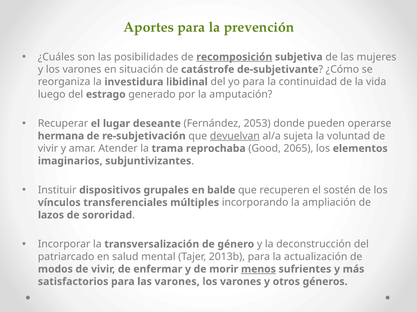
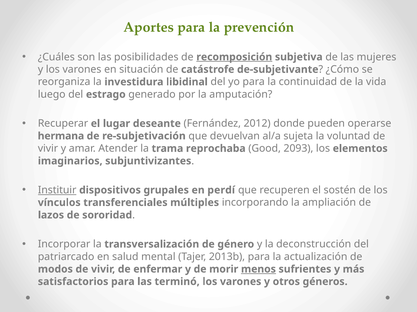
2053: 2053 -> 2012 (257, 124)
devuelvan underline: present -> none (235, 136)
2065: 2065 -> 2093 (298, 149)
Instituir underline: none -> present (57, 191)
balde: balde -> perdí (221, 191)
las varones: varones -> terminó (177, 282)
